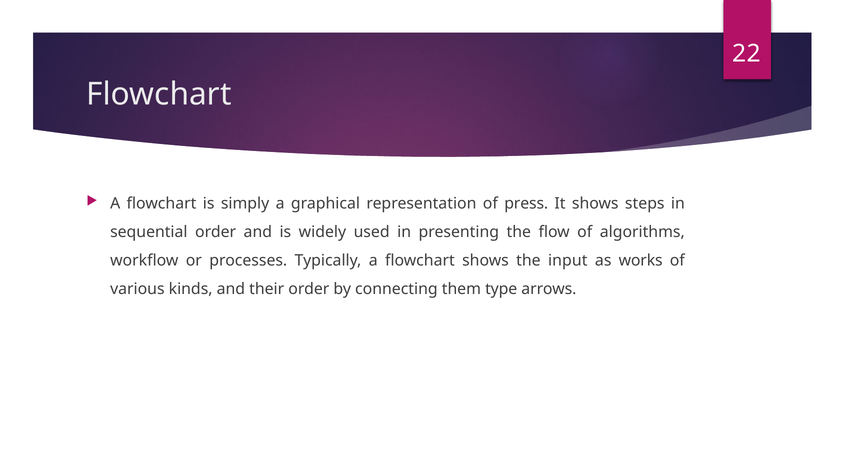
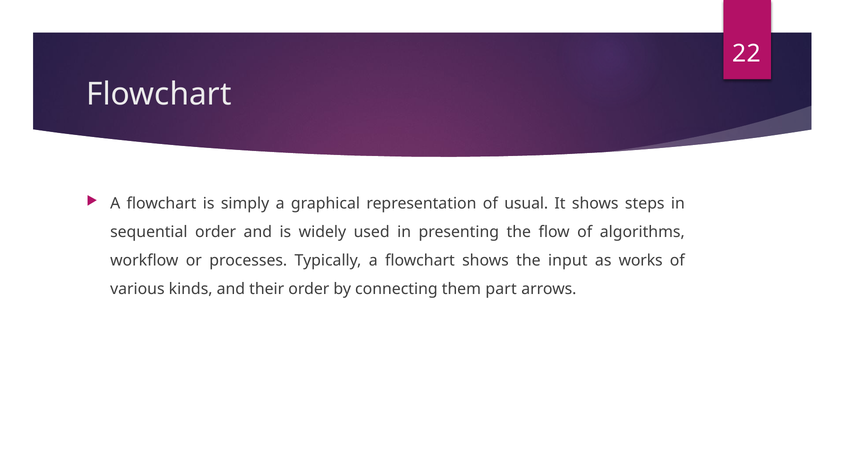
press: press -> usual (526, 204)
type: type -> part (501, 289)
